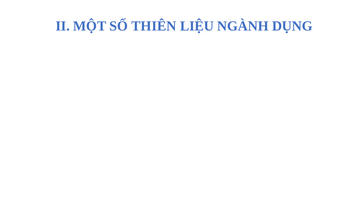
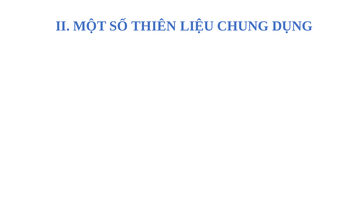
NGÀNH: NGÀNH -> CHUNG (243, 26)
